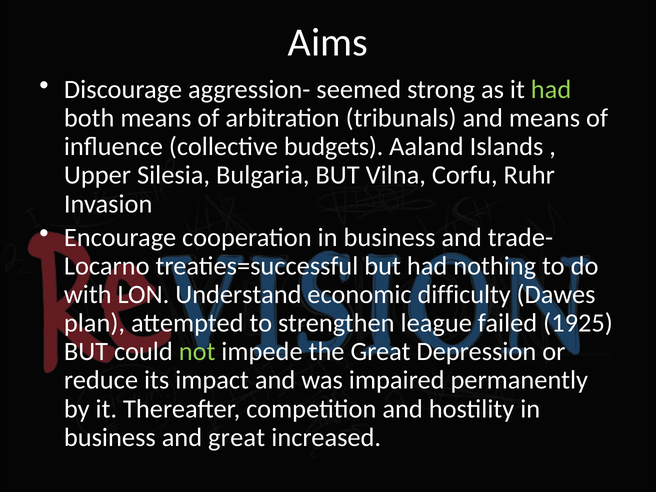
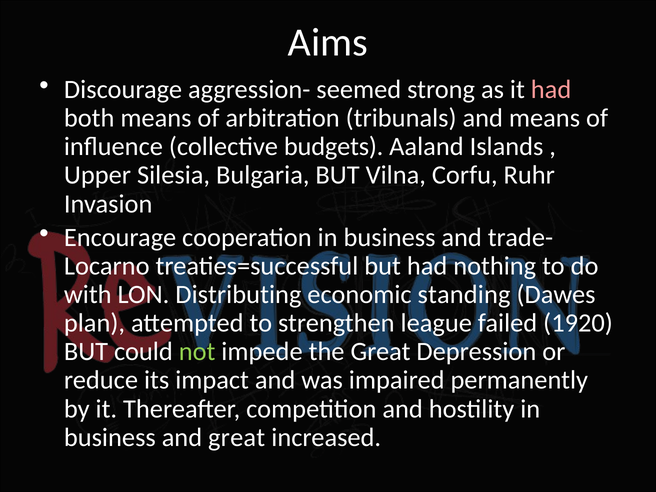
had colour: light green -> pink (551, 90)
Understand: Understand -> Distributing (238, 295)
difficulty: difficulty -> standing (464, 295)
1925: 1925 -> 1920 (578, 323)
